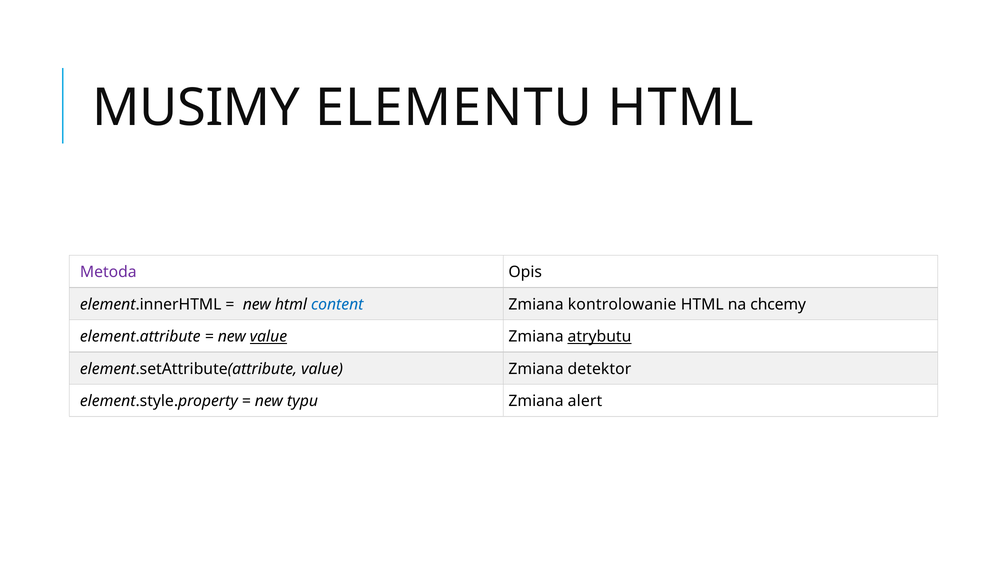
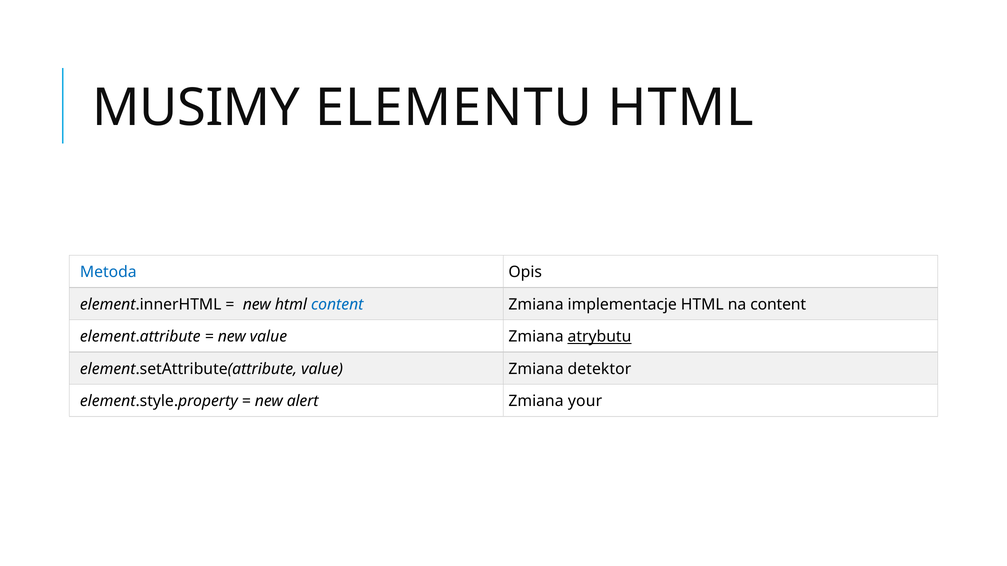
Metoda colour: purple -> blue (108, 272)
kontrolowanie: kontrolowanie -> implementacje (622, 305)
na chcemy: chcemy -> content (778, 305)
value underline: present -> none (268, 337)
typu: typu -> alert (303, 402)
alert: alert -> your (585, 402)
